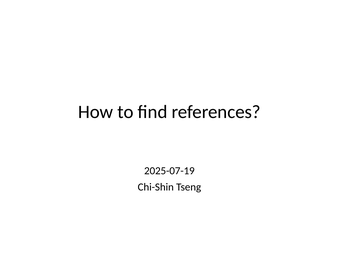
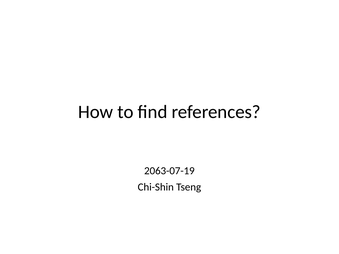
2025-07-19: 2025-07-19 -> 2063-07-19 (169, 171)
